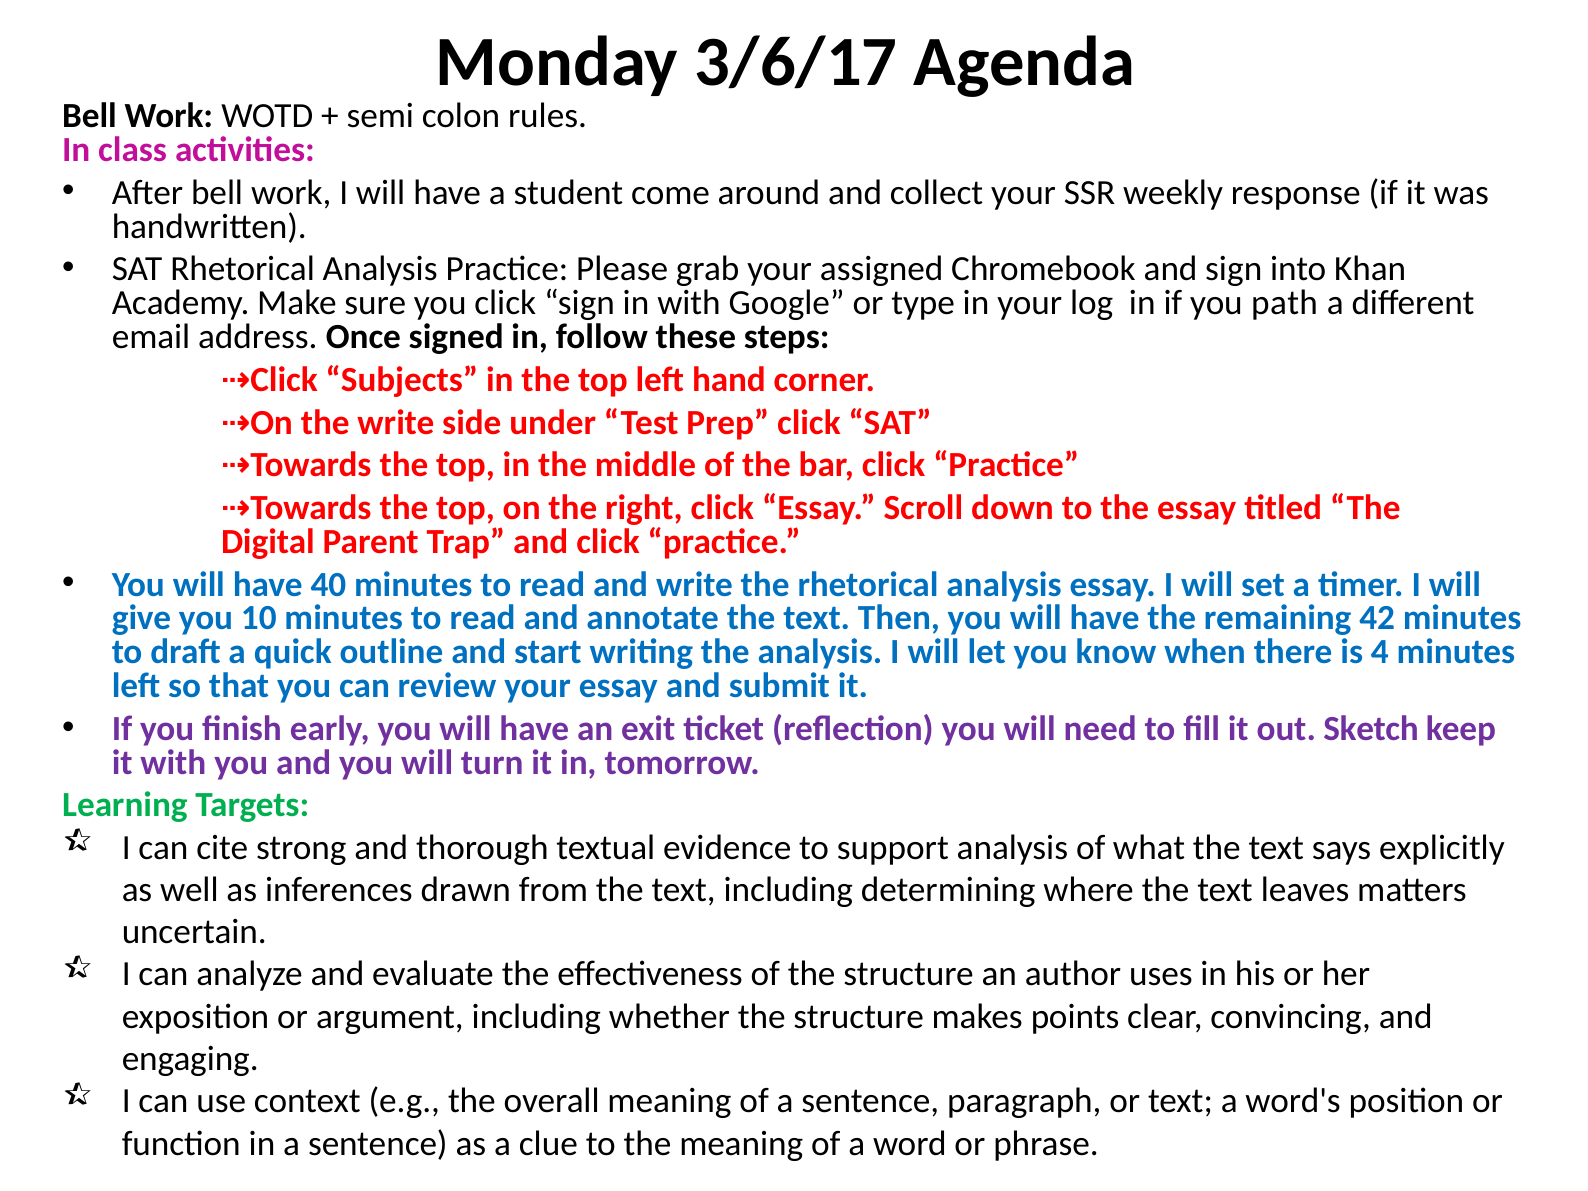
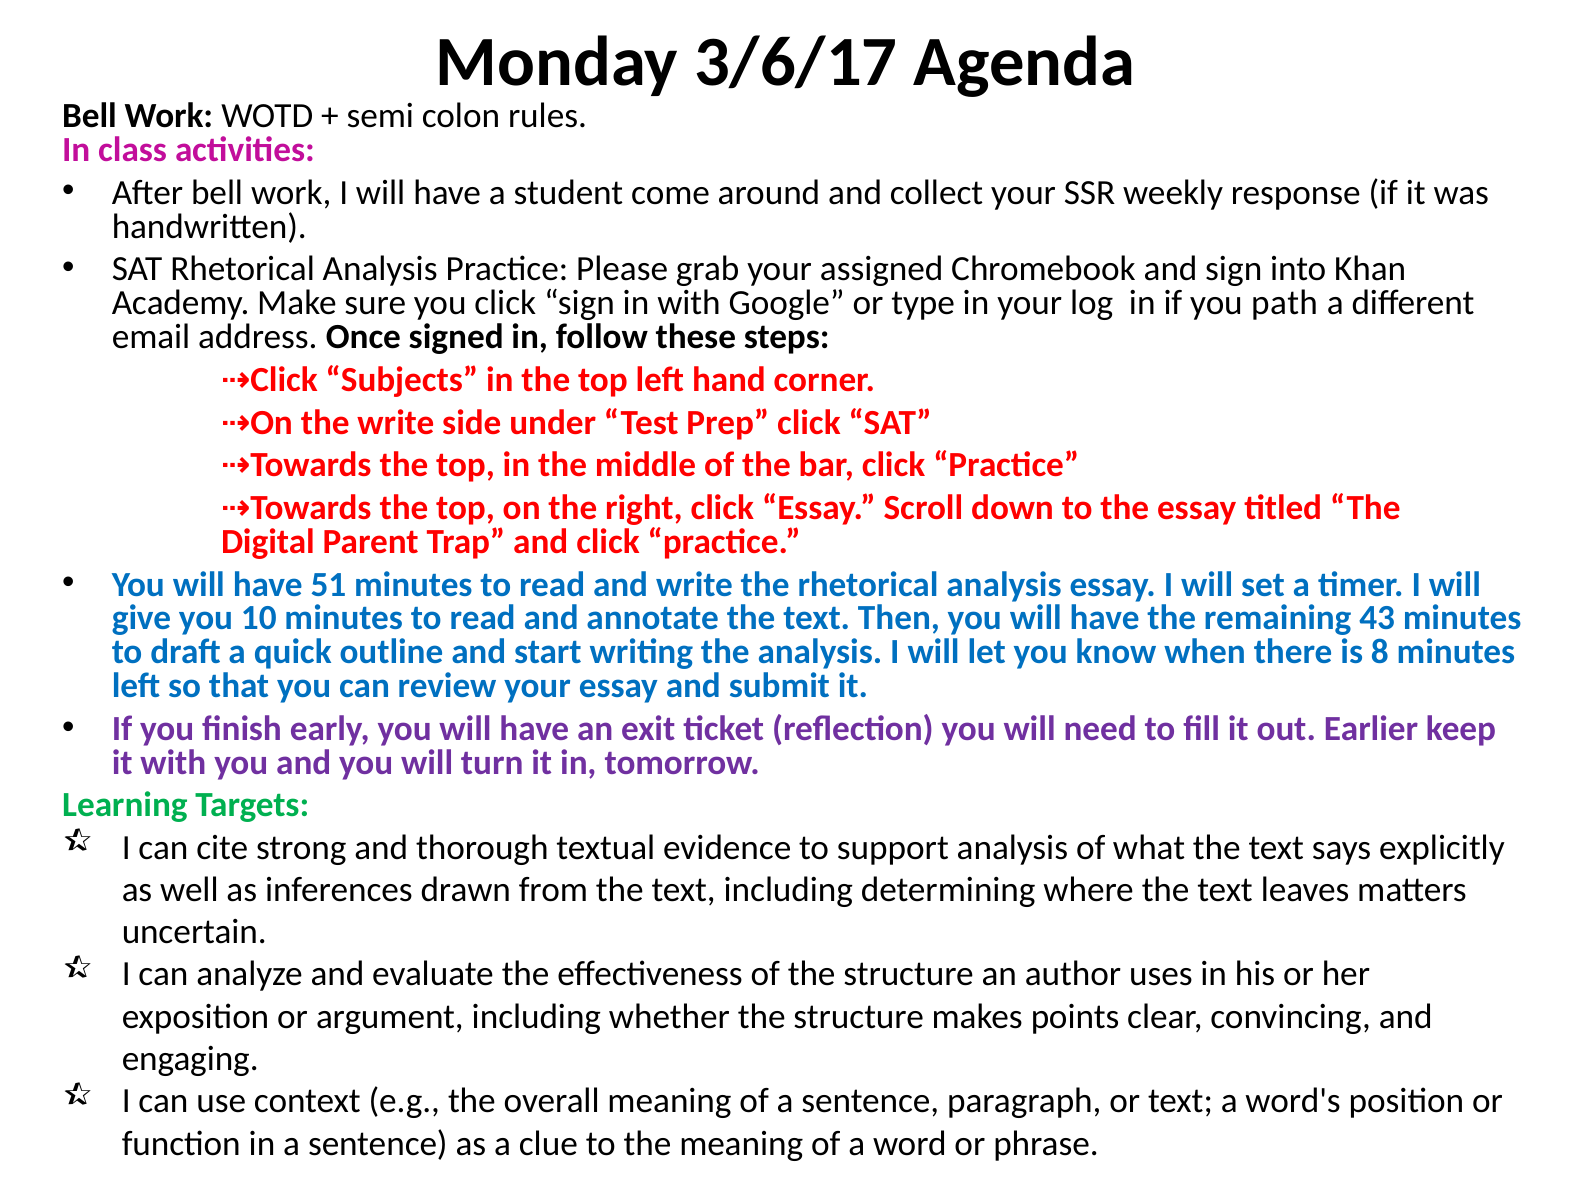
40: 40 -> 51 (328, 584)
42: 42 -> 43 (1377, 618)
4: 4 -> 8 (1380, 652)
Sketch: Sketch -> Earlier (1371, 729)
